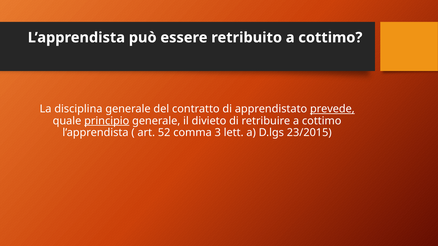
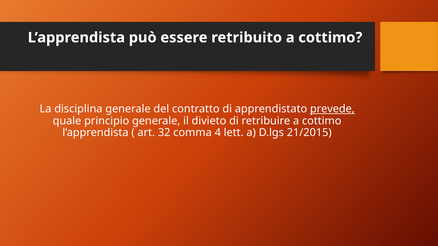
principio underline: present -> none (107, 121)
52: 52 -> 32 (164, 133)
3: 3 -> 4 (218, 133)
23/2015: 23/2015 -> 21/2015 (309, 133)
